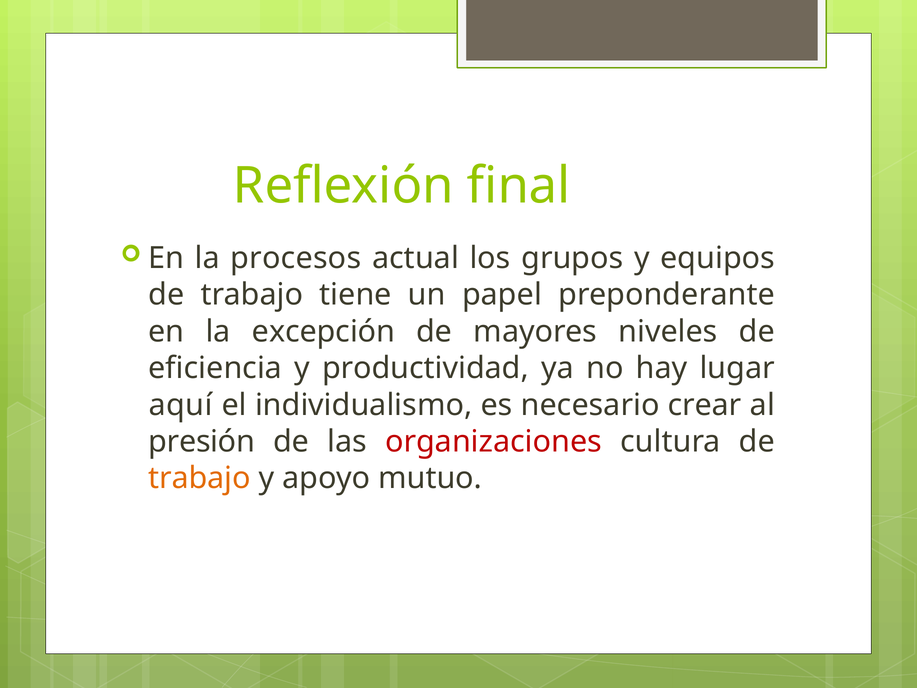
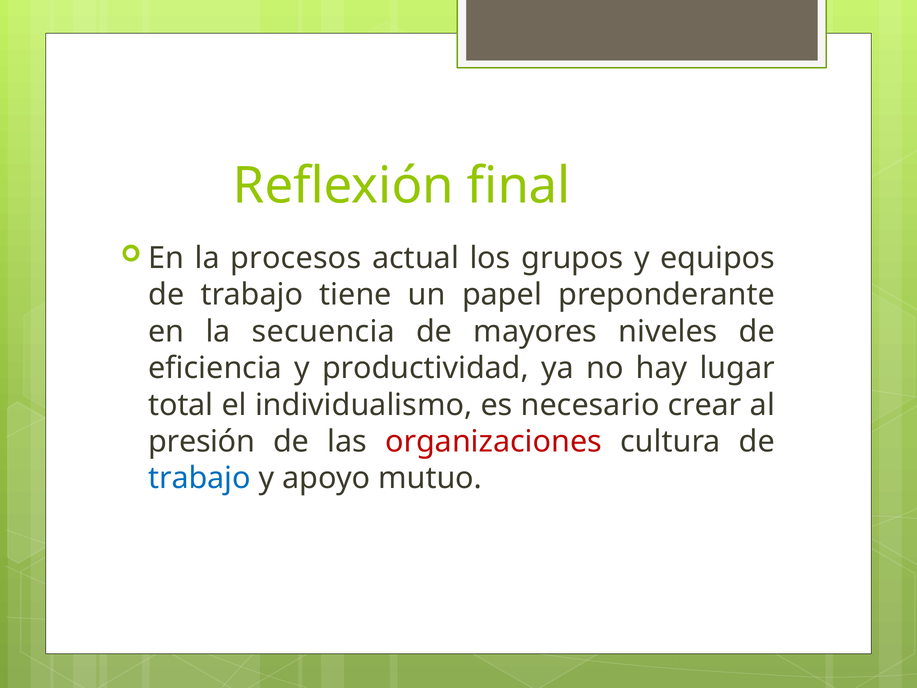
excepción: excepción -> secuencia (323, 331)
aquí: aquí -> total (181, 405)
trabajo colour: orange -> blue (199, 478)
